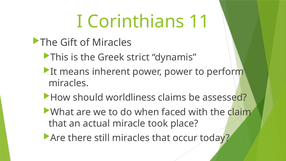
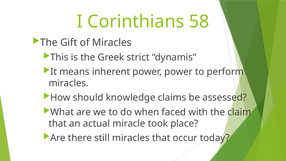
11: 11 -> 58 (199, 22)
worldliness: worldliness -> knowledge (131, 98)
